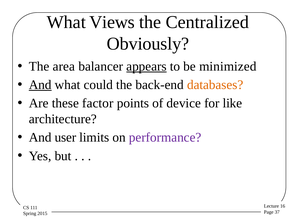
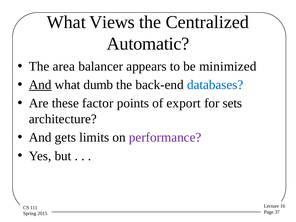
Obviously: Obviously -> Automatic (148, 44)
appears underline: present -> none (146, 66)
could: could -> dumb (98, 85)
databases colour: orange -> blue (215, 85)
device: device -> export (184, 103)
like: like -> sets (232, 103)
user: user -> gets (65, 137)
